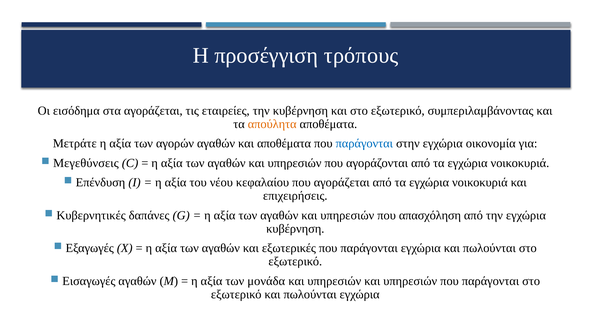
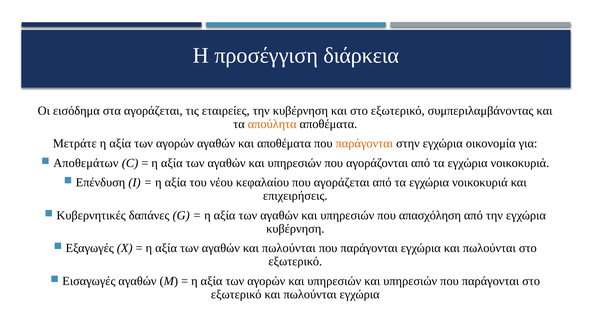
τρόπους: τρόπους -> διάρκεια (361, 55)
παράγονται colour: blue -> orange (364, 144)
Μεγεθύνσεις: Μεγεθύνσεις -> Αποθεμάτων (86, 163)
αγαθών και εξωτερικές: εξωτερικές -> πωλούνται (289, 248)
μονάδα: μονάδα -> αγορών (266, 281)
